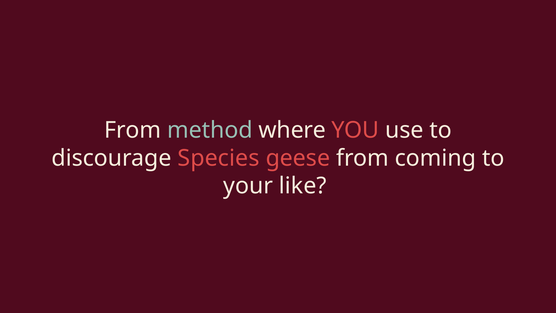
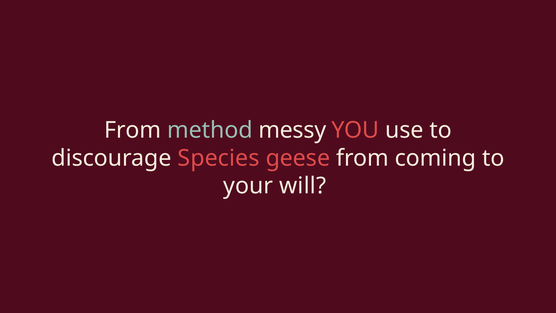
where: where -> messy (292, 130)
like: like -> will (303, 186)
